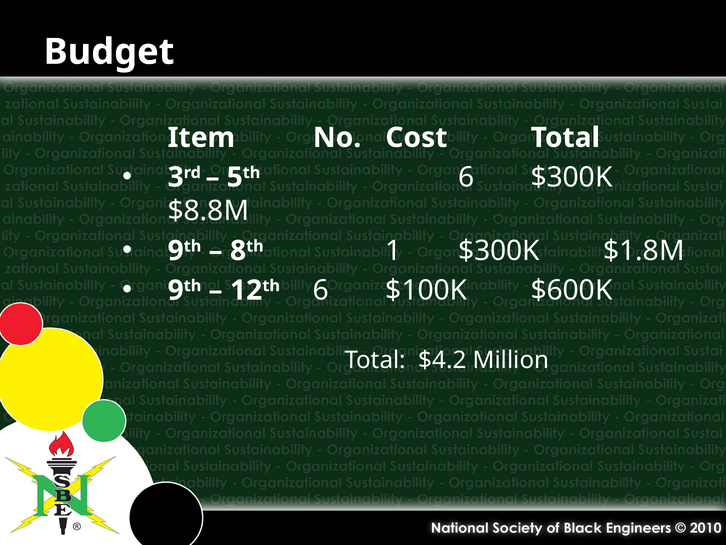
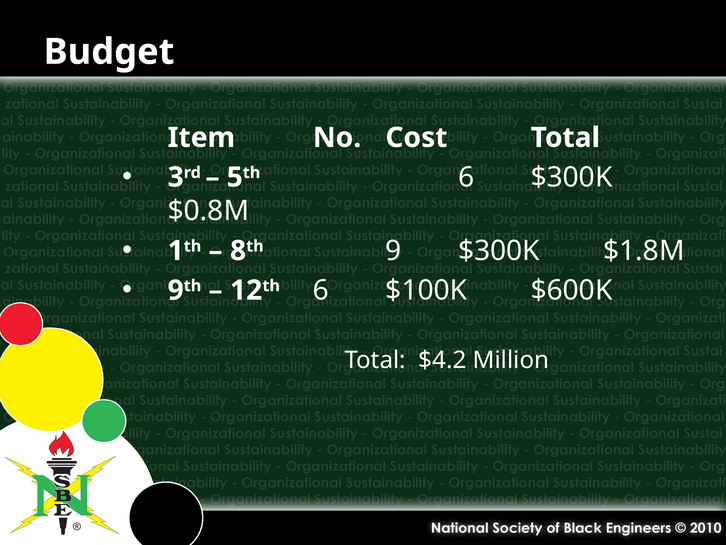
$8.8M: $8.8M -> $0.8M (208, 211)
9: 9 -> 1 (176, 251)
1: 1 -> 9 (393, 251)
